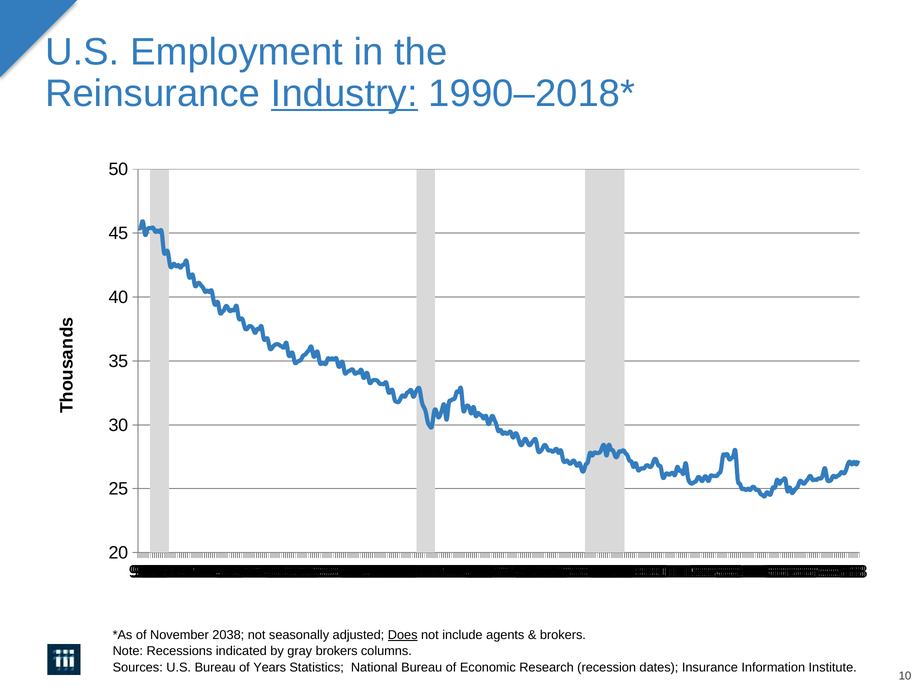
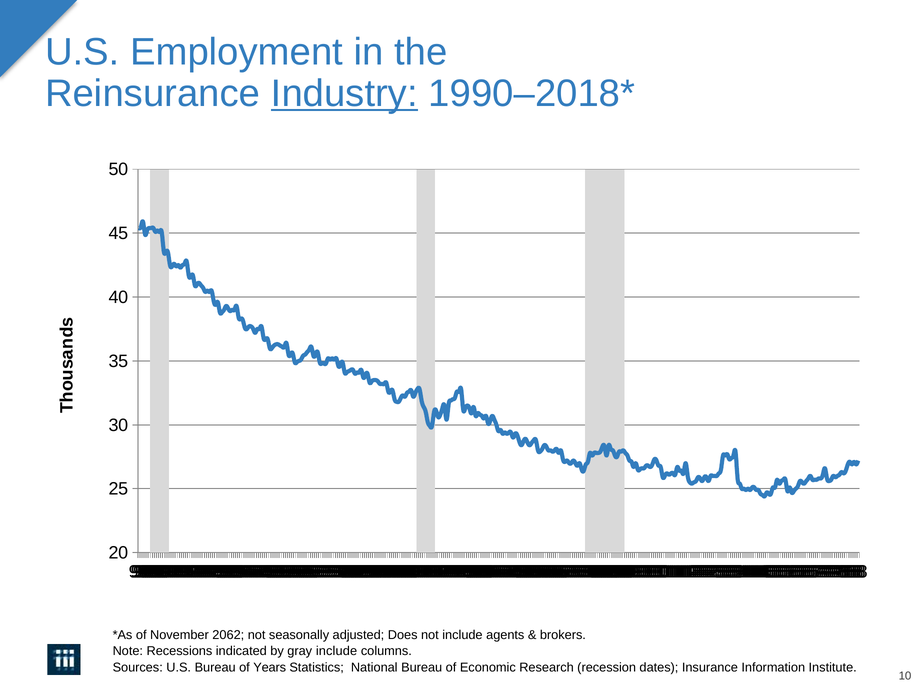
2038: 2038 -> 2062 (228, 635)
Does underline: present -> none (403, 635)
gray brokers: brokers -> include (337, 651)
